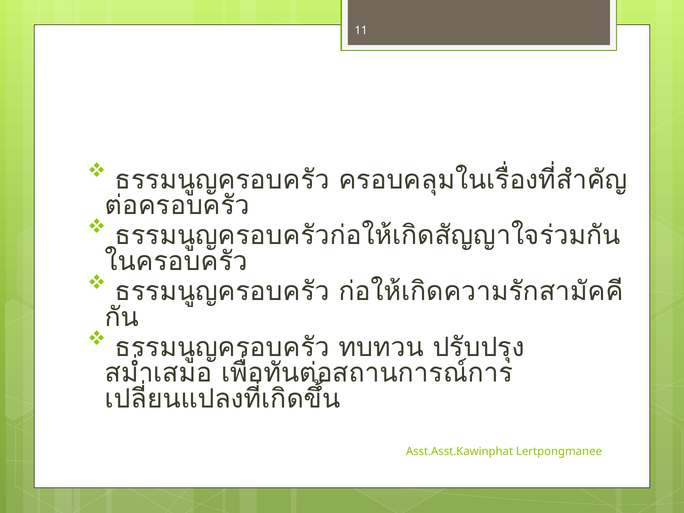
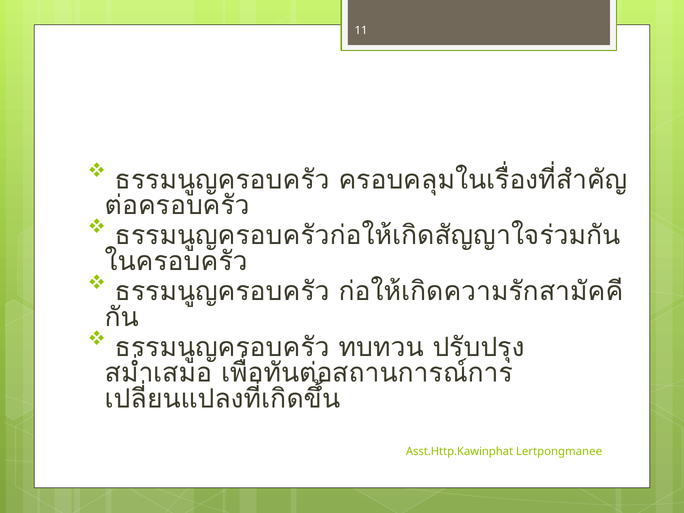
Asst.Asst.Kawinphat: Asst.Asst.Kawinphat -> Asst.Http.Kawinphat (460, 451)
